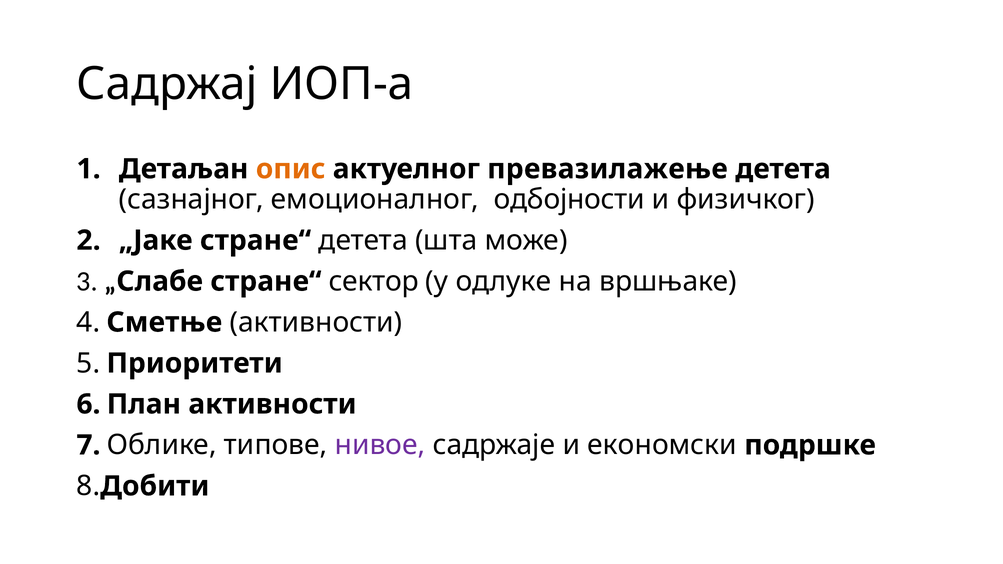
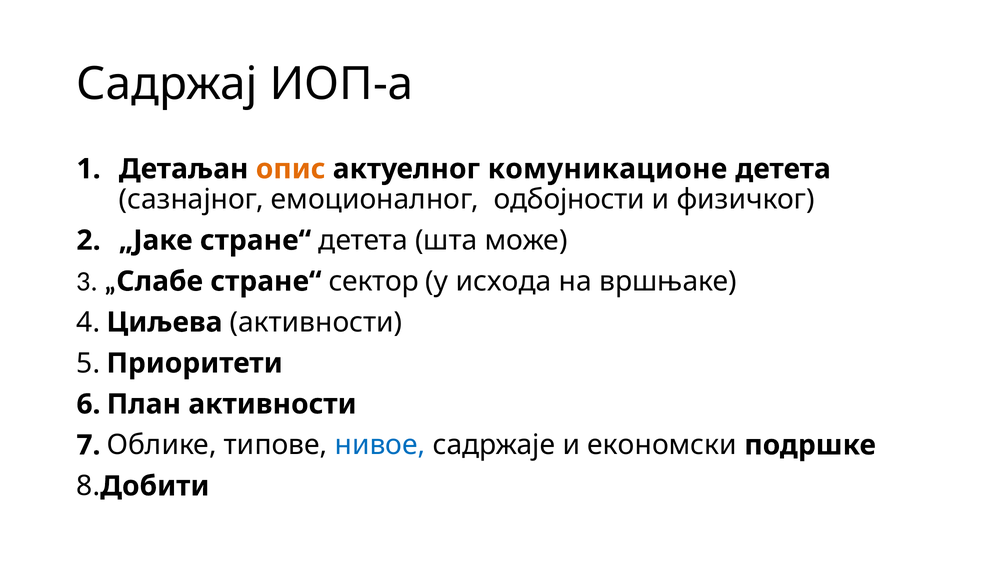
превазилажење: превазилажење -> комуникационе (607, 169)
одлуке: одлуке -> исхода (503, 281)
Сметње: Сметње -> Циљева (164, 322)
нивое colour: purple -> blue (380, 445)
